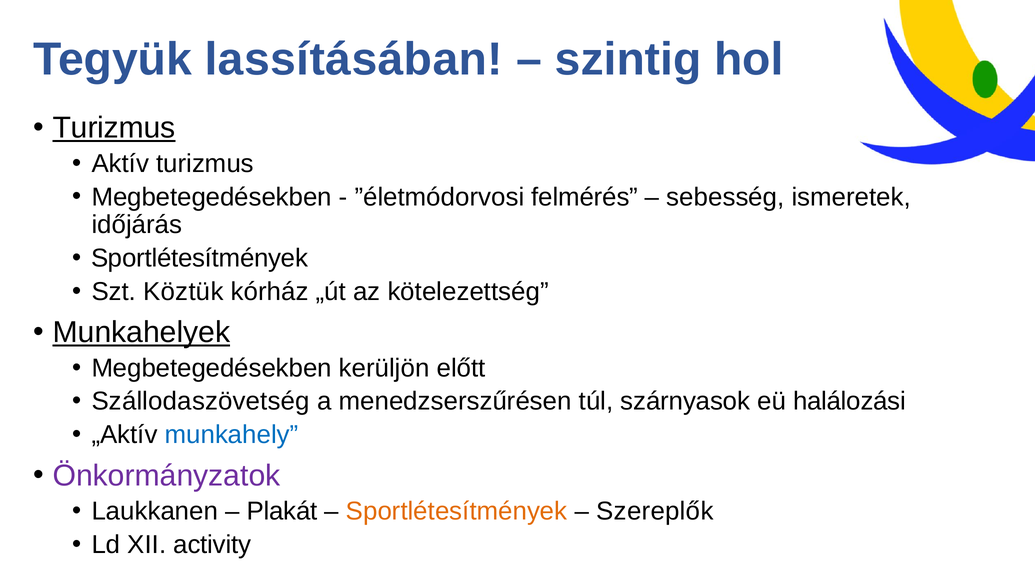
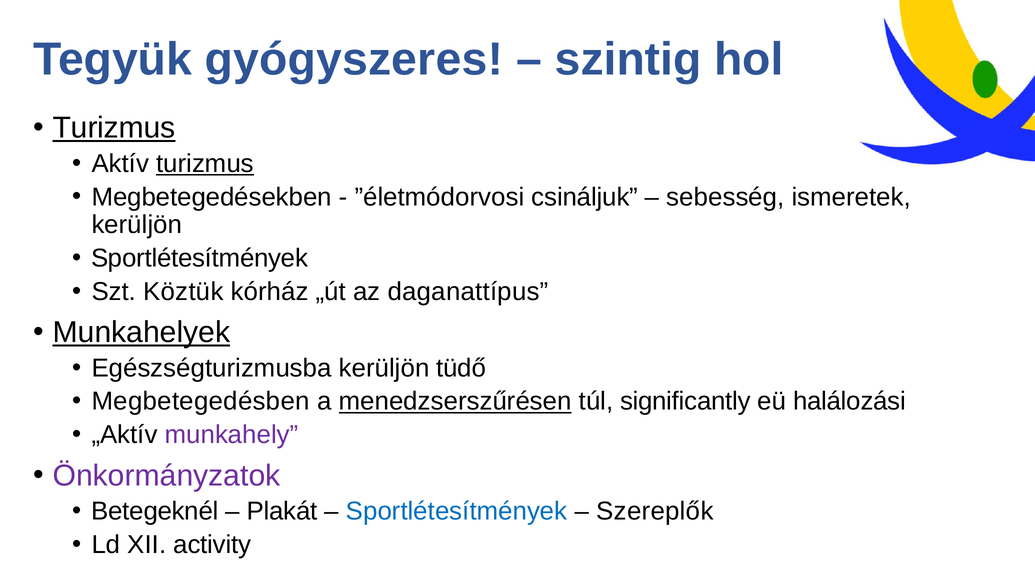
lassításában: lassításában -> gyógyszeres (354, 60)
turizmus underline: none -> present (205, 164)
felmérés: felmérés -> csináljuk (585, 197)
időjárás: időjárás -> kerüljön (137, 225)
kötelezettség: kötelezettség -> daganattípus (468, 292)
Megbetegedésekben: Megbetegedésekben -> Egészségturizmusba (212, 368)
előtt: előtt -> tüdő (461, 368)
Szállodaszövetség: Szállodaszövetség -> Megbetegedésben (201, 402)
menedzserszűrésen underline: none -> present (455, 402)
szárnyasok: szárnyasok -> significantly (685, 402)
munkahely colour: blue -> purple (232, 435)
Laukkanen: Laukkanen -> Betegeknél (155, 512)
Sportlétesítmények colour: orange -> blue (457, 512)
